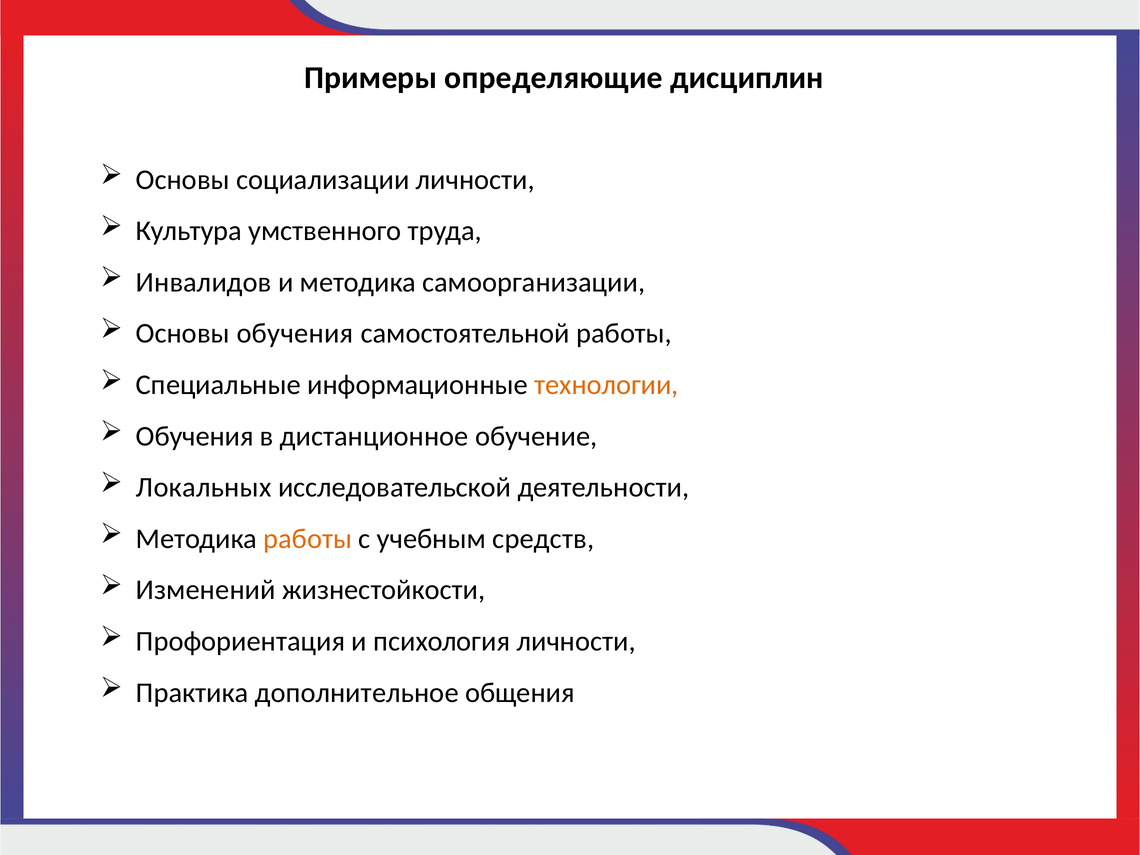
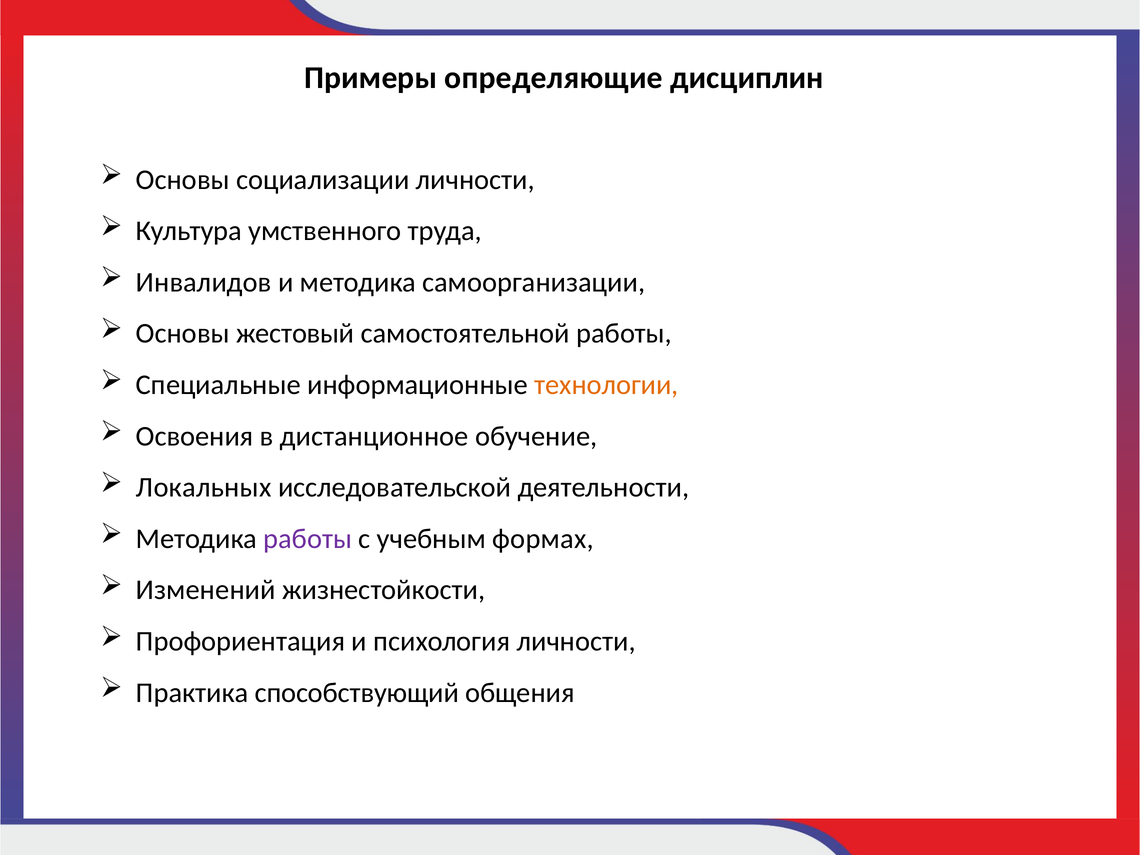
Основы обучения: обучения -> жестовый (295, 334)
Обучения: Обучения -> Освоения (195, 436)
работы colour: orange -> purple (308, 539)
средств: средств -> формах (543, 539)
дополнительное: дополнительное -> способствующий (357, 693)
